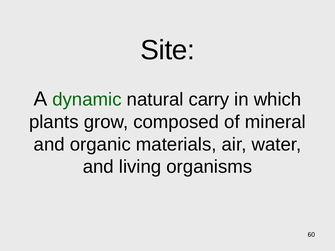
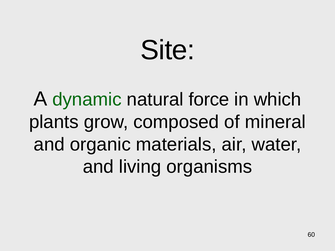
carry: carry -> force (209, 99)
